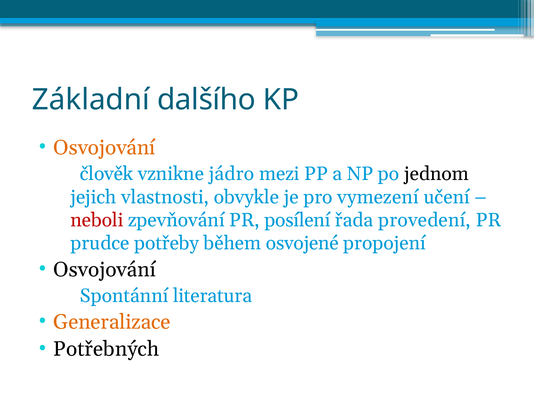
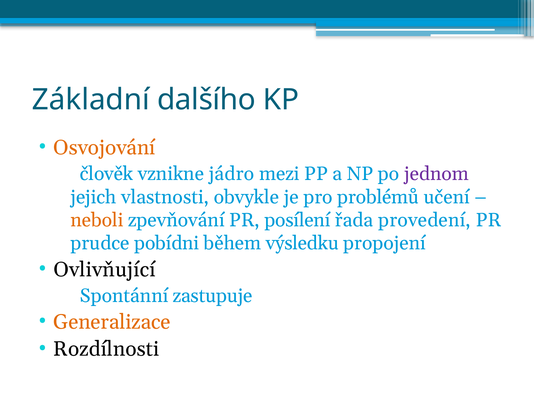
jednom colour: black -> purple (436, 174)
vymezení: vymezení -> problémů (378, 197)
neboli colour: red -> orange (97, 220)
potřeby: potřeby -> pobídni (167, 244)
osvojené: osvojené -> výsledku (302, 244)
Osvojování: Osvojování -> Ovlivňující (104, 270)
literatura: literatura -> zastupuje (213, 296)
Potřebných: Potřebných -> Rozdílnosti (106, 350)
